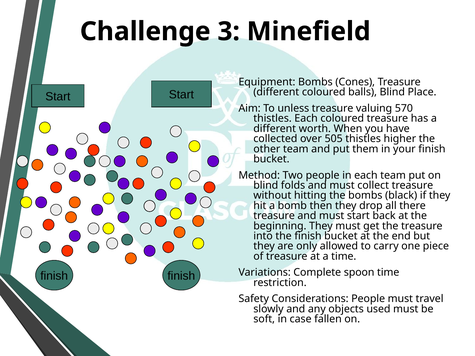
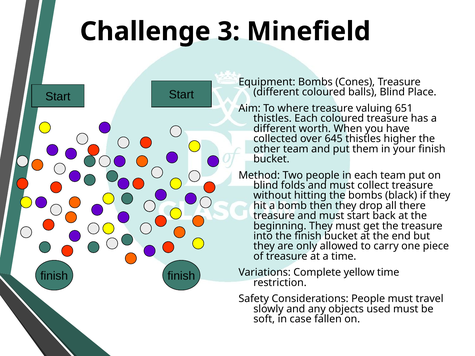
unless: unless -> where (293, 108)
570: 570 -> 651 (404, 108)
505: 505 -> 645 (334, 139)
spoon: spoon -> yellow (359, 273)
